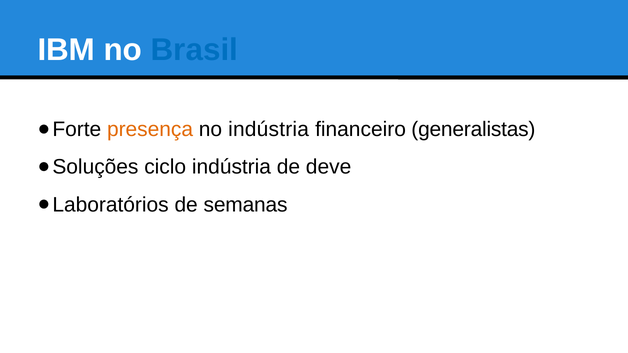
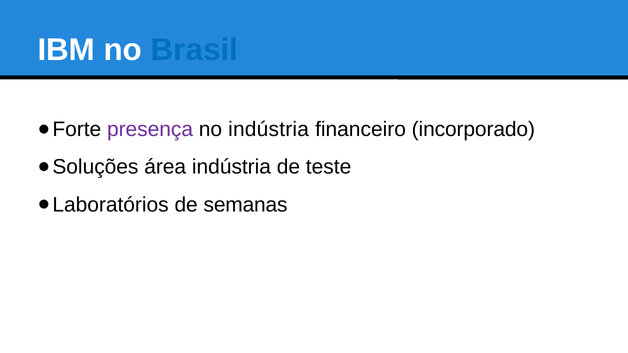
presença colour: orange -> purple (150, 130)
generalistas: generalistas -> incorporado (473, 130)
ciclo: ciclo -> área (165, 167)
deve: deve -> teste (329, 167)
